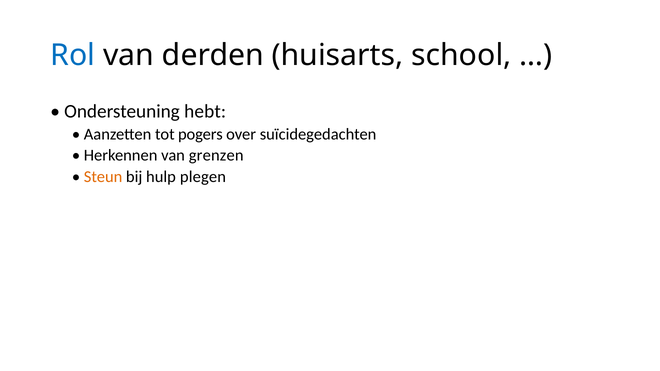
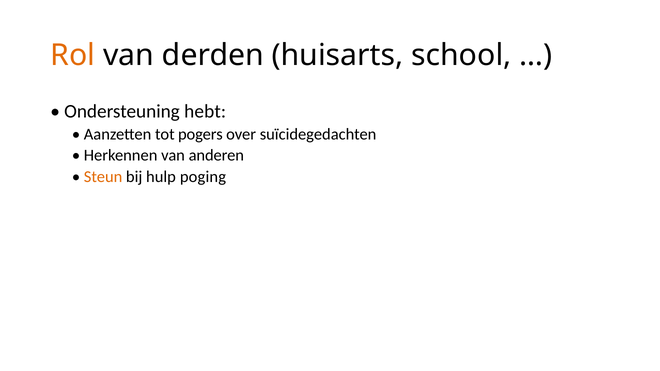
Rol colour: blue -> orange (73, 55)
grenzen: grenzen -> anderen (216, 156)
plegen: plegen -> poging (203, 177)
